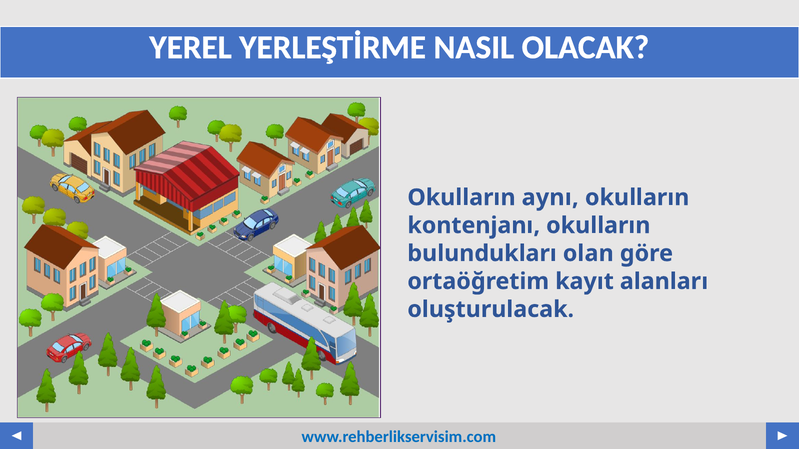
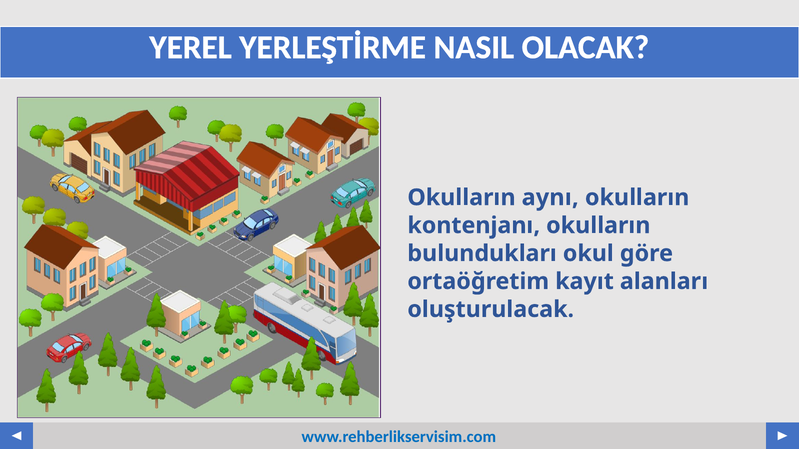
olan: olan -> okul (588, 254)
